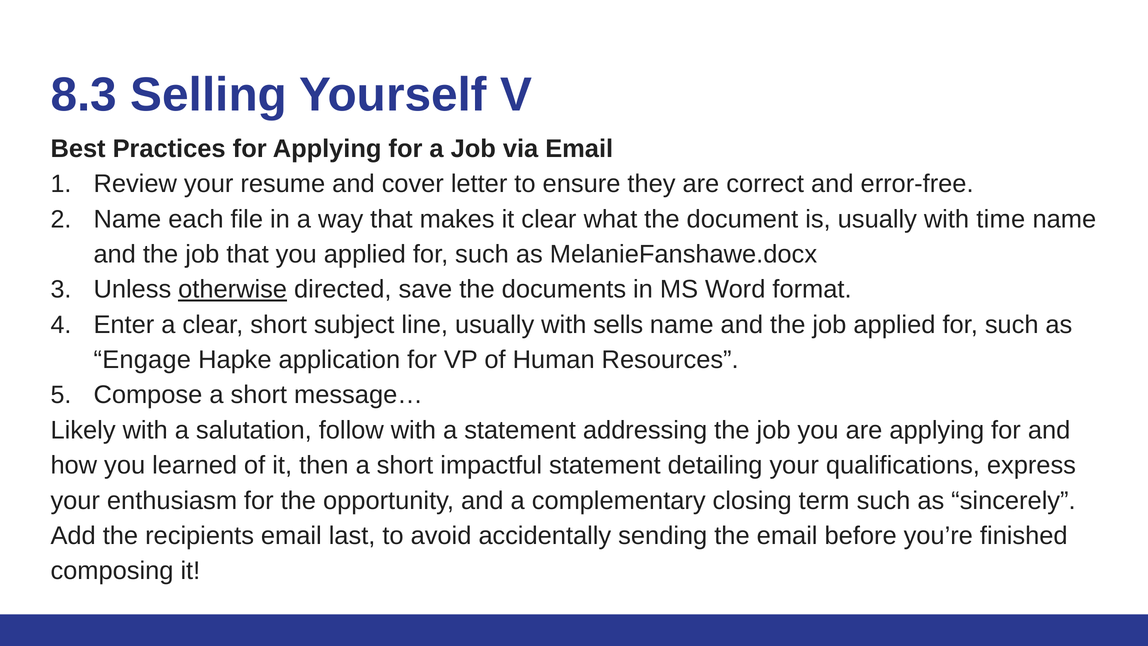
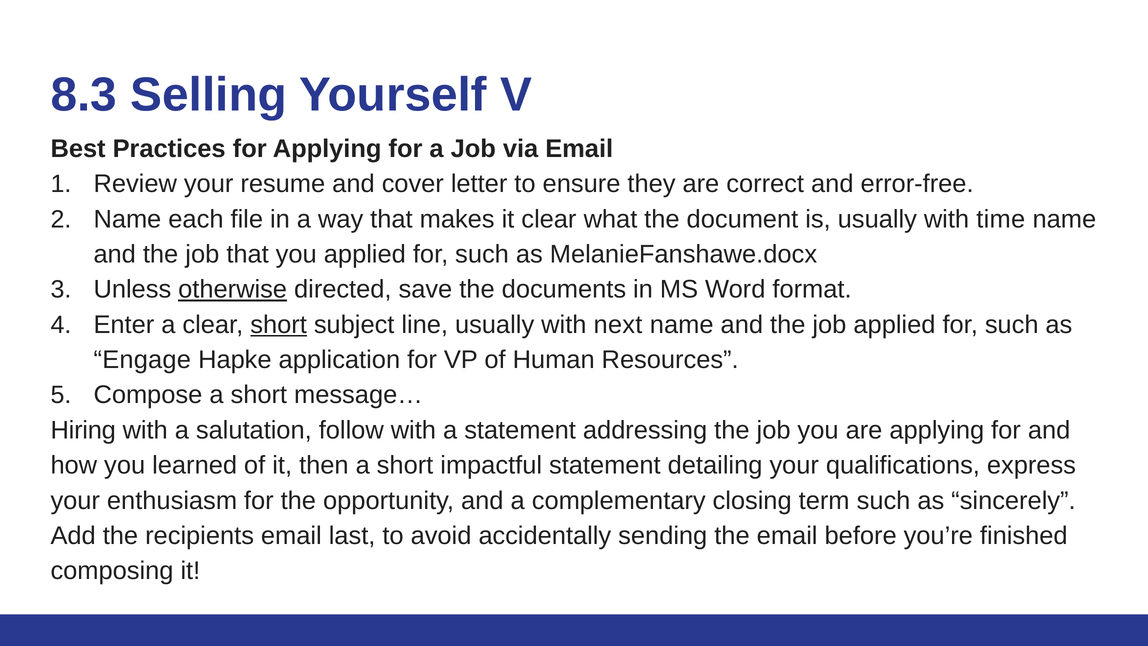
short underline: none -> present (279, 325)
sells: sells -> next (618, 325)
Likely: Likely -> Hiring (83, 430)
